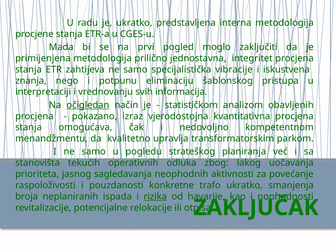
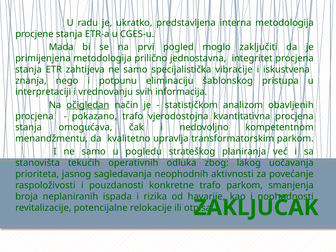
pokazano izraz: izraz -> trafo (133, 116)
trafo ukratko: ukratko -> parkom (245, 185)
rizika underline: present -> none (155, 196)
